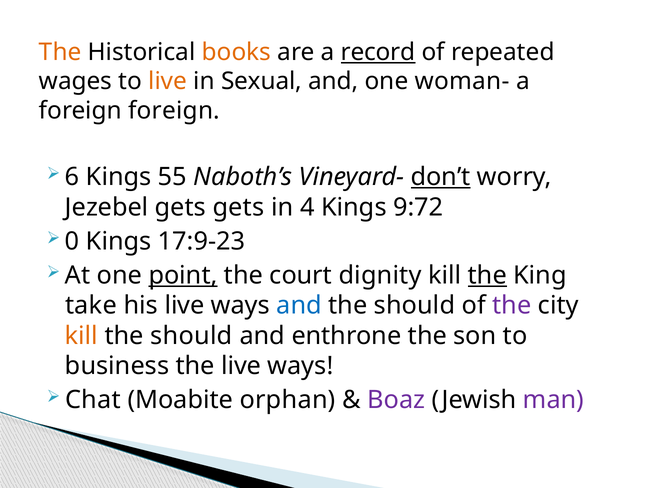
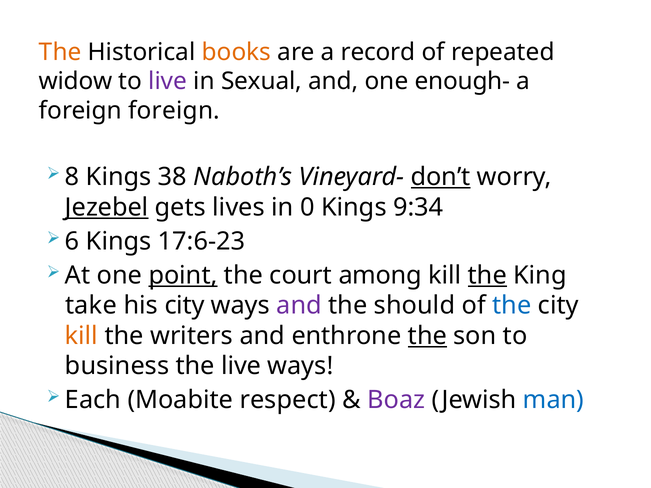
record underline: present -> none (378, 52)
wages: wages -> widow (76, 81)
live colour: orange -> purple (168, 81)
woman-: woman- -> enough- (462, 81)
6: 6 -> 8 (72, 177)
55: 55 -> 38 (172, 177)
Jezebel underline: none -> present (107, 207)
gets gets: gets -> lives (239, 207)
4: 4 -> 0 (307, 207)
9:72: 9:72 -> 9:34 (418, 207)
0: 0 -> 6 (72, 241)
17:9-23: 17:9-23 -> 17:6-23 (202, 241)
dignity: dignity -> among (380, 275)
his live: live -> city (185, 306)
and colour: blue -> purple (299, 306)
the colour: purple -> blue (512, 306)
should: should -> writers (192, 336)
the underline: none -> present (427, 336)
Chat: Chat -> Each (93, 400)
orphan: orphan -> respect (288, 400)
man colour: purple -> blue (553, 400)
